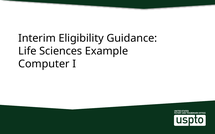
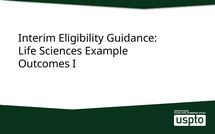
Computer: Computer -> Outcomes (44, 64)
